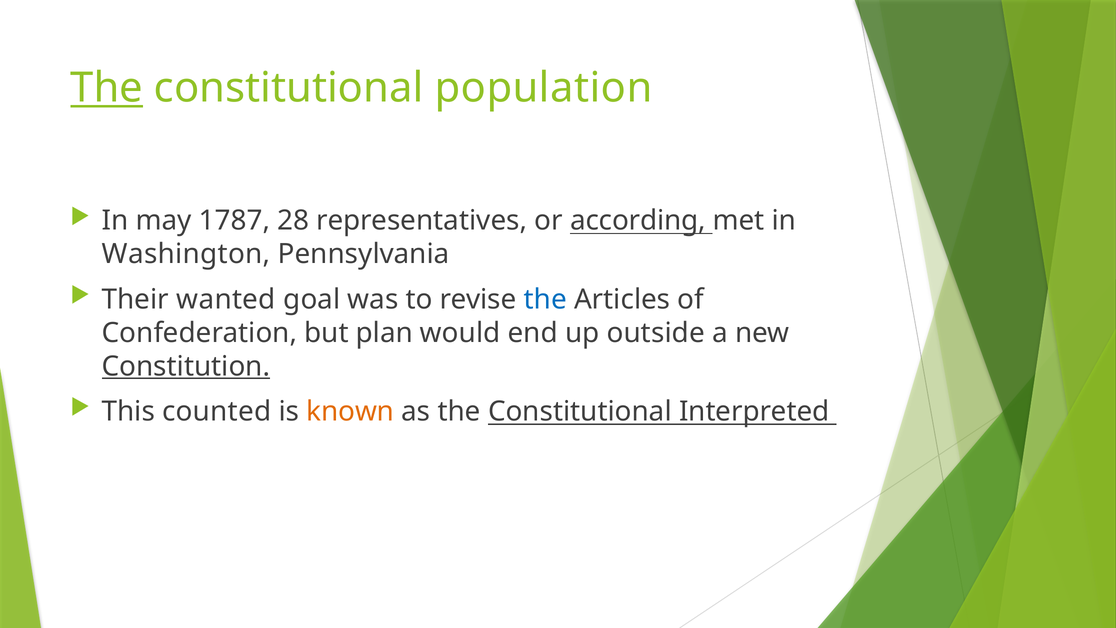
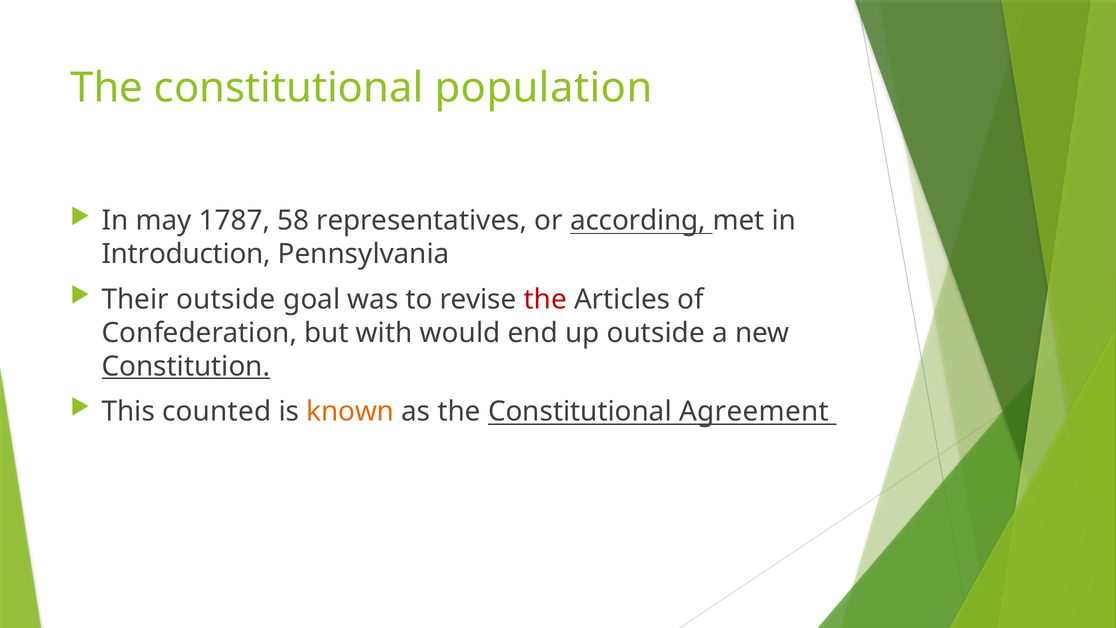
The underline: present -> none (107, 88)
28: 28 -> 58 (293, 221)
Washington: Washington -> Introduction (186, 254)
Their wanted: wanted -> outside (226, 299)
the colour: blue -> red (545, 299)
plan: plan -> with (384, 333)
Interpreted: Interpreted -> Agreement (754, 411)
